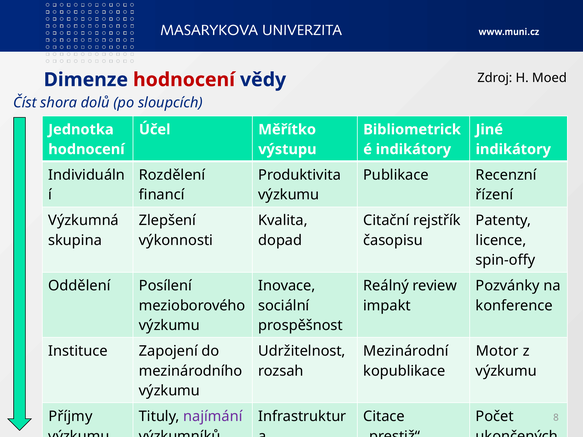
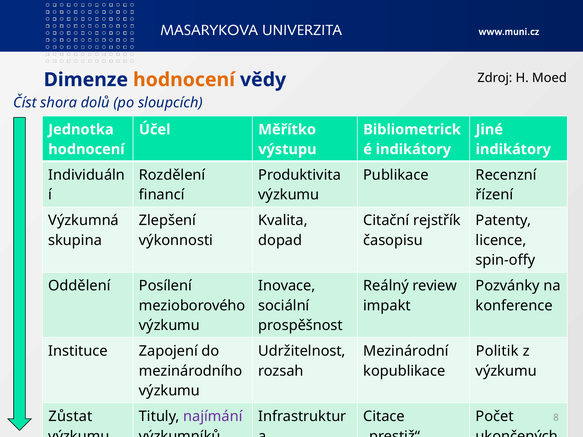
hodnocení colour: red -> orange (184, 80)
Motor: Motor -> Politik (497, 351)
Příjmy: Příjmy -> Zůstat (70, 417)
